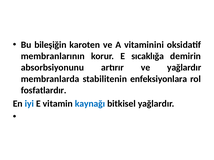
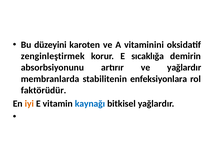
bileşiğin: bileşiğin -> düzeyini (50, 45)
membranlarının: membranlarının -> zenginleştirmek (53, 56)
fosfatlardır: fosfatlardır -> faktörüdür (44, 91)
iyi colour: blue -> orange (29, 104)
